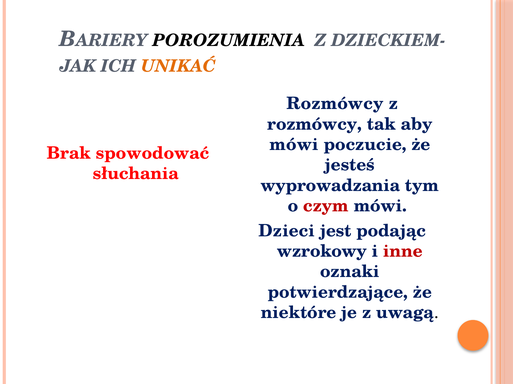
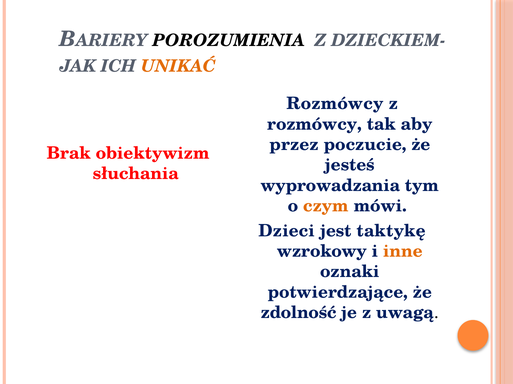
mówi: mówi -> przez (294, 145)
spowodować: spowodować -> obiektywizm (153, 153)
czym colour: red -> orange (326, 206)
podając: podając -> taktykę (391, 231)
inne colour: red -> orange (403, 252)
niektóre: niektóre -> zdolność (299, 313)
